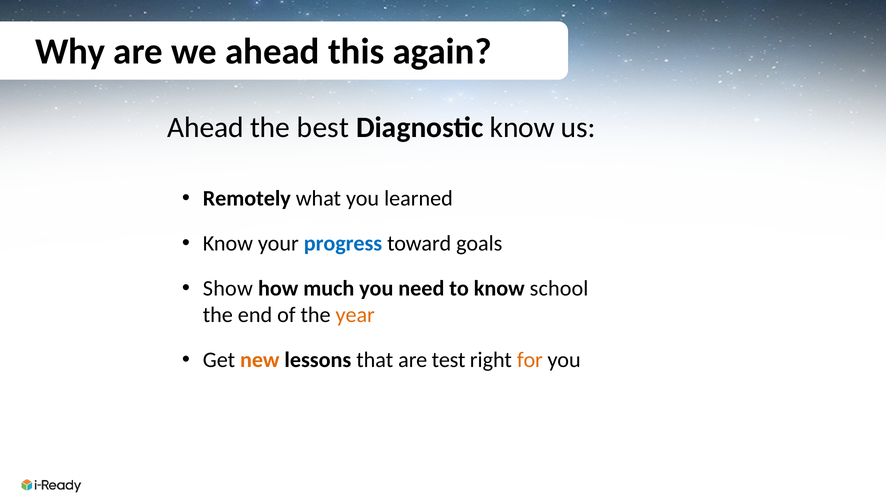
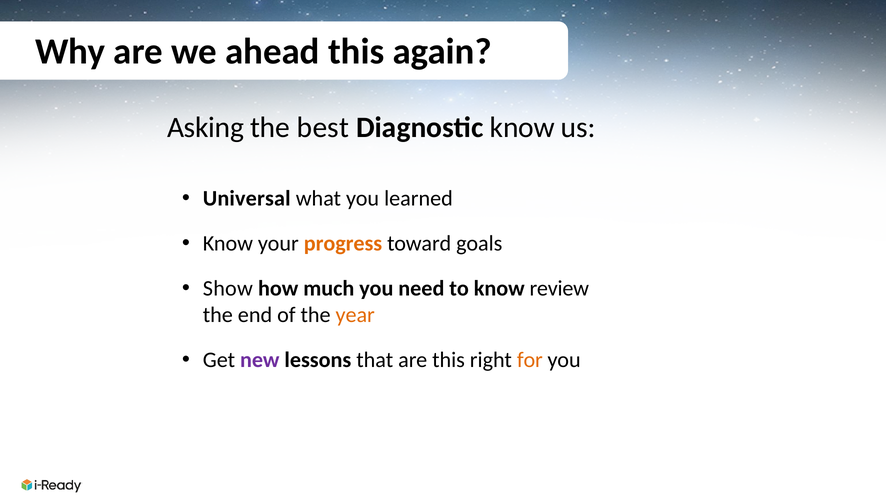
Ahead: Ahead -> Asking (206, 127)
Remotely: Remotely -> Universal (247, 199)
progress colour: blue -> orange (343, 244)
school: school -> review (559, 289)
new colour: orange -> purple (260, 360)
are test: test -> this (449, 360)
